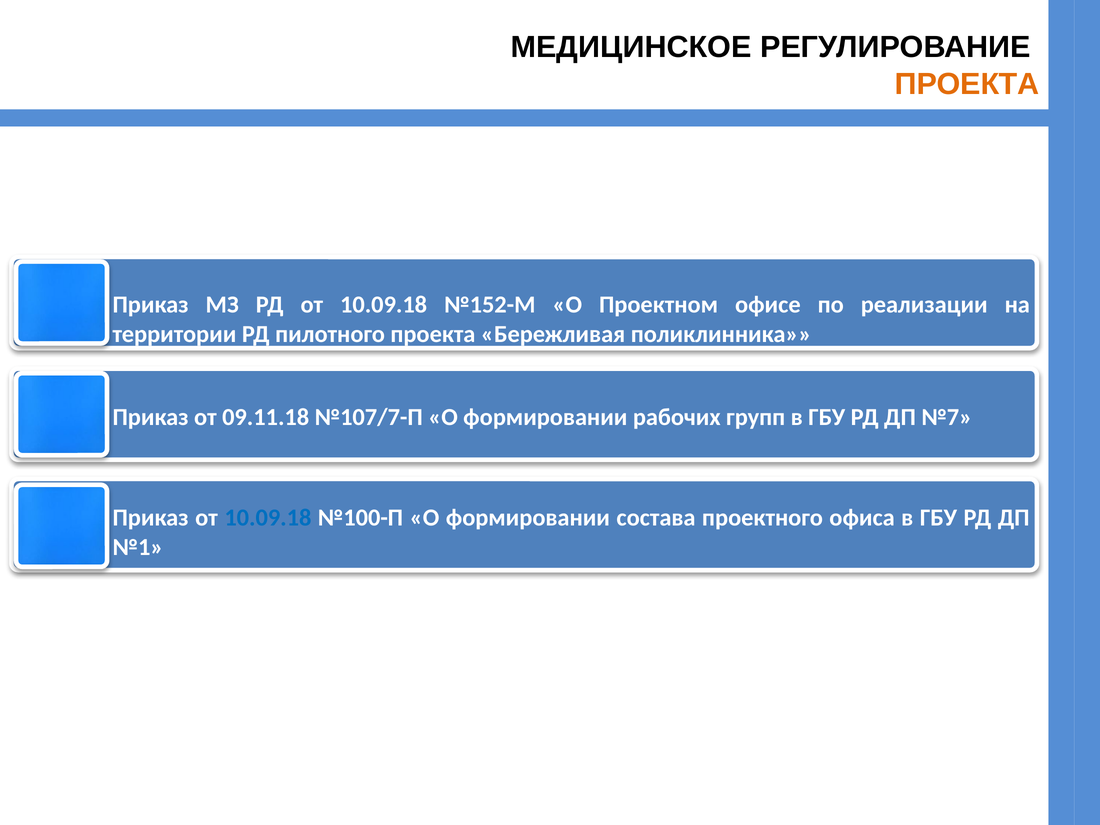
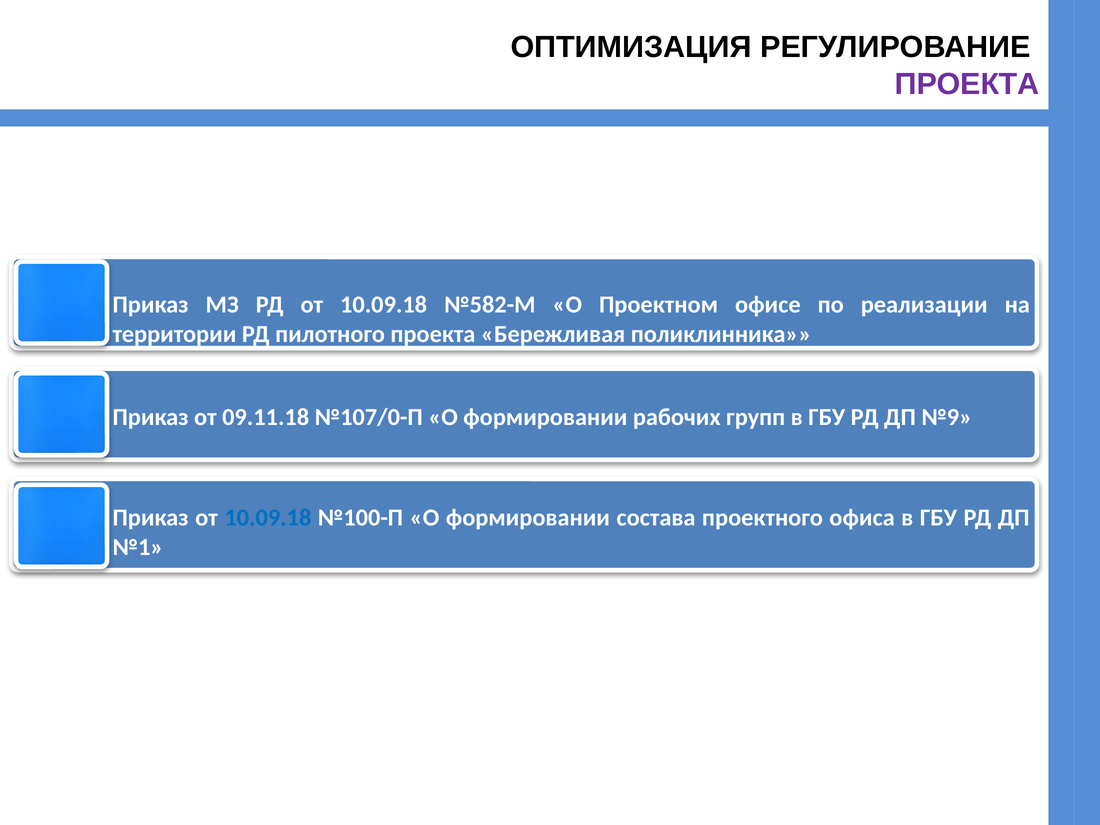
МЕДИЦИНСКОЕ: МЕДИЦИНСКОЕ -> ОПТИМИЗАЦИЯ (631, 47)
ПРОЕКТА colour: orange -> purple (967, 84)
№152-М: №152-М -> №582-М (490, 305)
№107/7-П: №107/7-П -> №107/0-П (369, 417)
№7: №7 -> №9 (947, 417)
